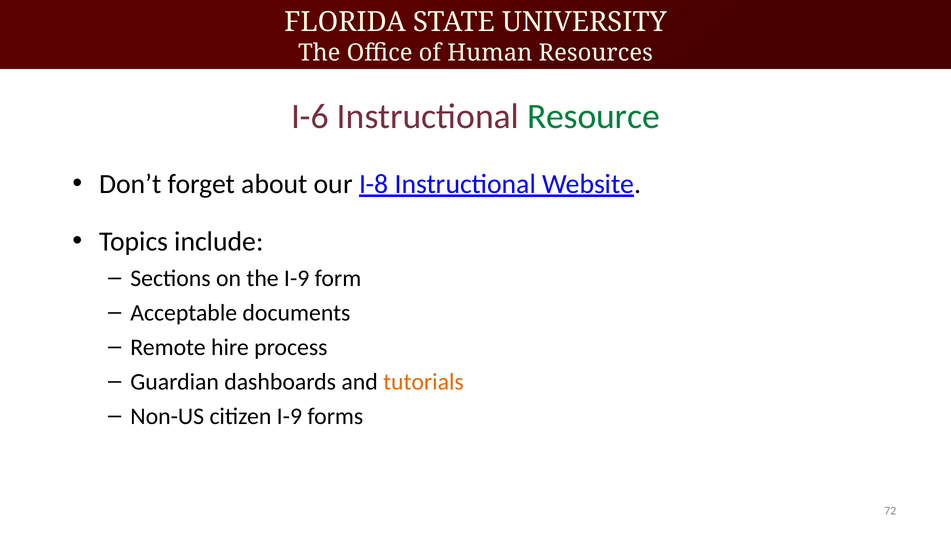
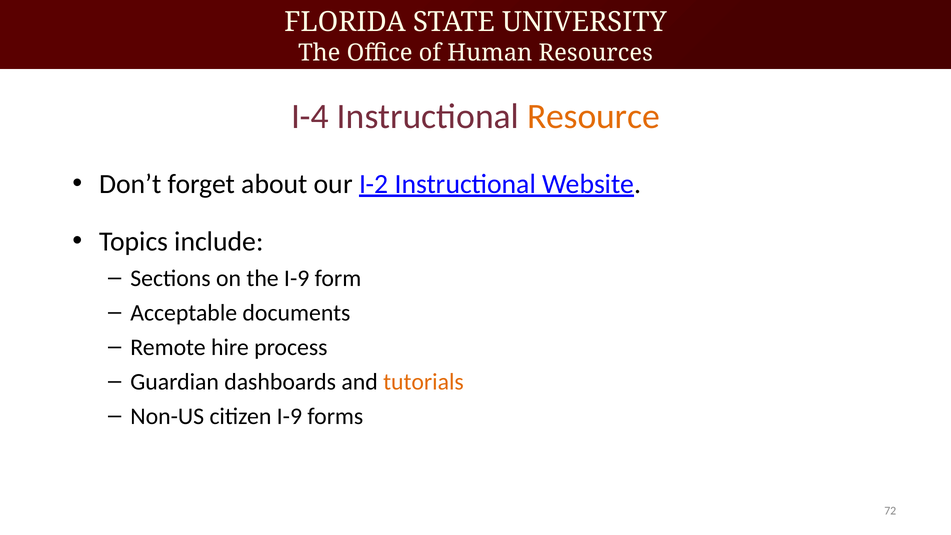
I-6: I-6 -> I-4 (310, 117)
Resource colour: green -> orange (593, 117)
I-8: I-8 -> I-2 (374, 184)
